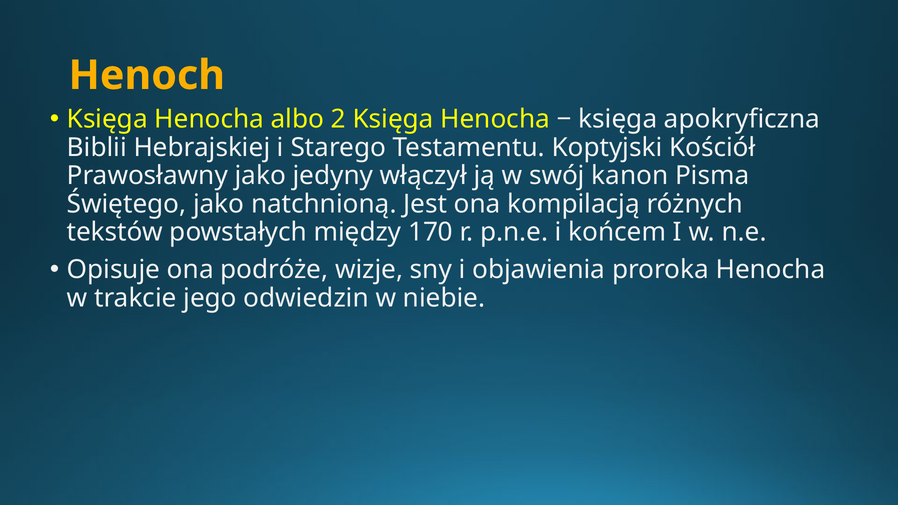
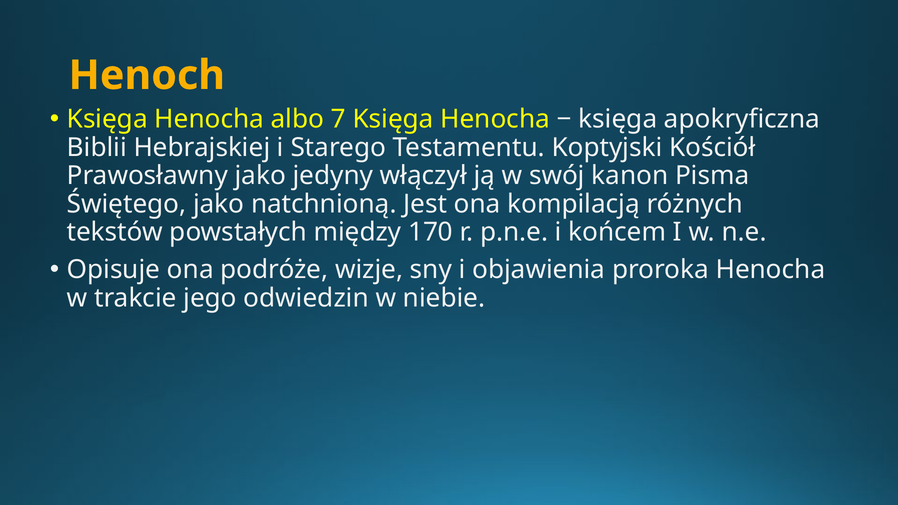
2: 2 -> 7 (338, 119)
